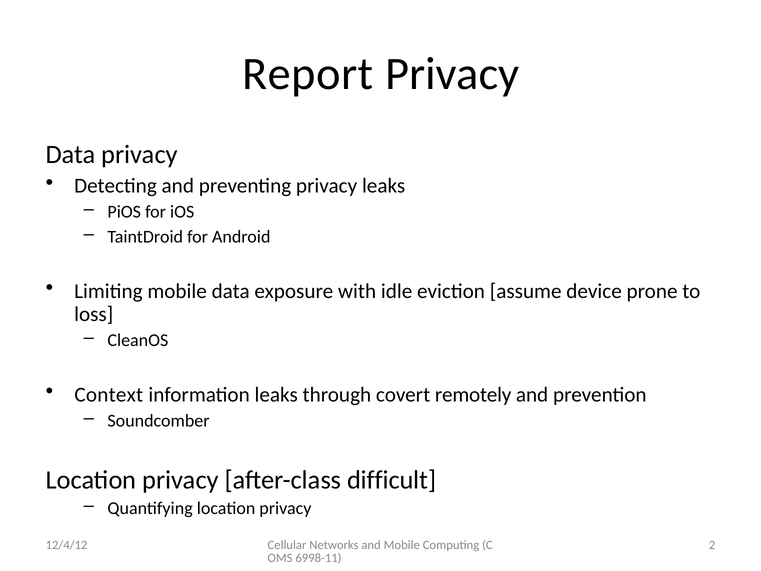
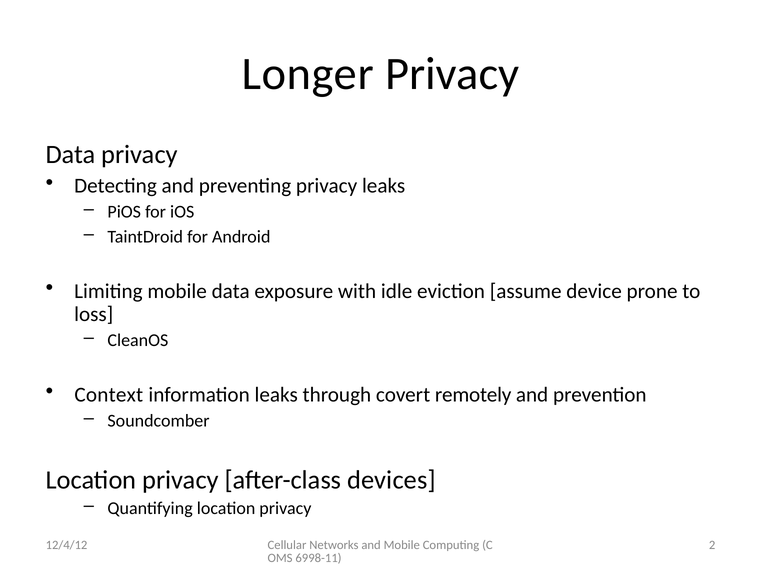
Report: Report -> Longer (308, 74)
difficult: difficult -> devices (391, 480)
